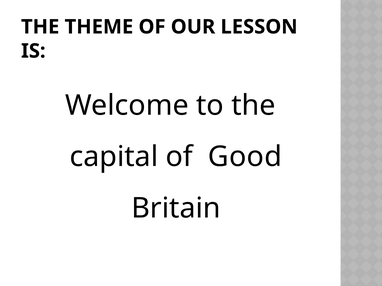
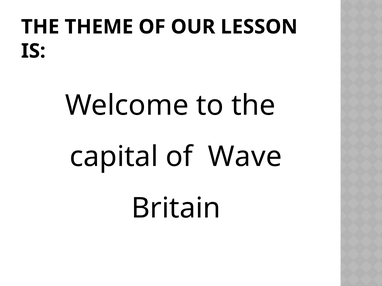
Good: Good -> Wave (245, 157)
